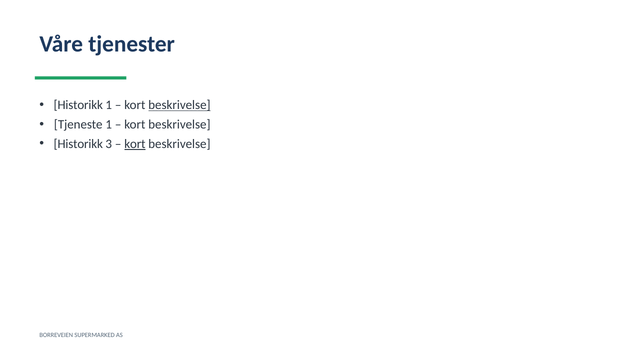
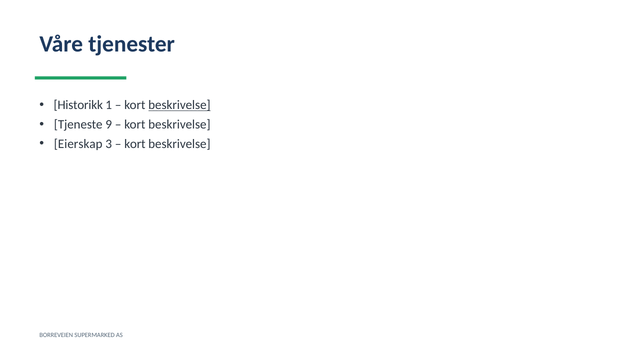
Tjeneste 1: 1 -> 9 (109, 124)
Historikk: Historikk -> Eierskap (78, 144)
kort underline: present -> none (135, 144)
